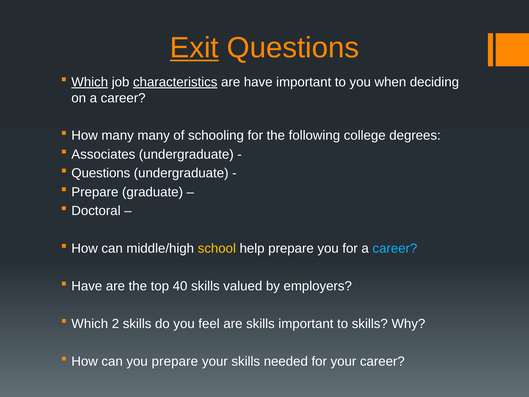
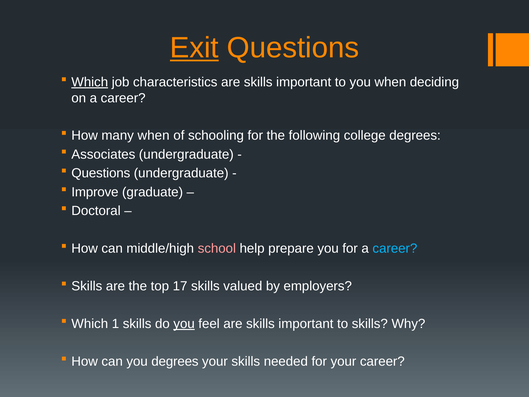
characteristics underline: present -> none (175, 82)
have: have -> skills (258, 82)
many many: many -> when (154, 136)
Prepare: Prepare -> Improve (95, 192)
school colour: yellow -> pink (217, 248)
Have: Have -> Skills (87, 286)
40: 40 -> 17 (180, 286)
2: 2 -> 1 (115, 324)
you underline: none -> present (184, 324)
you prepare: prepare -> degrees (175, 361)
